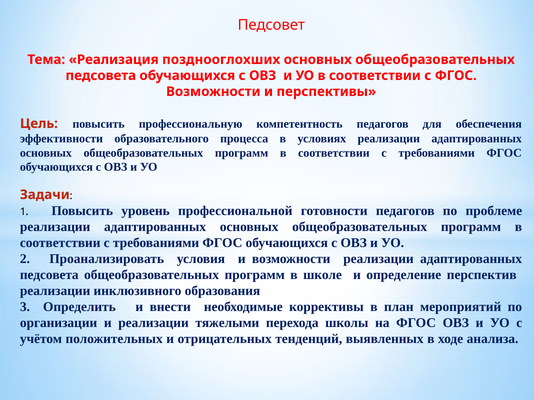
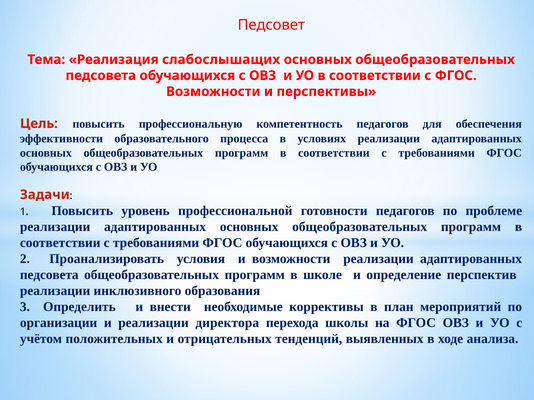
позднооглохших: позднооглохших -> слабослышащих (221, 60)
тяжелыми: тяжелыми -> директора (227, 323)
